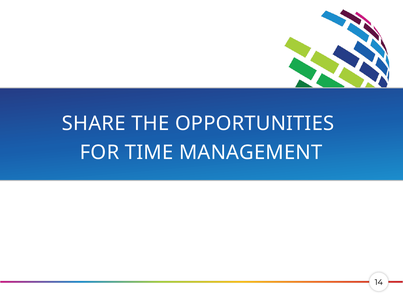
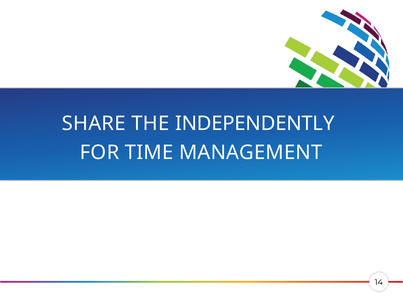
OPPORTUNITIES: OPPORTUNITIES -> INDEPENDENTLY (255, 124)
